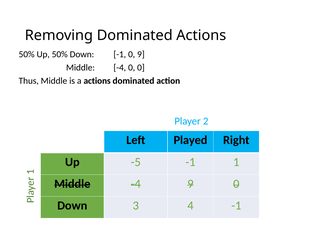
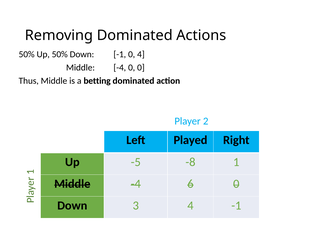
0 9: 9 -> 4 (141, 54)
a actions: actions -> betting (97, 81)
-5 -1: -1 -> -8 (190, 162)
-4 9: 9 -> 6 (190, 184)
